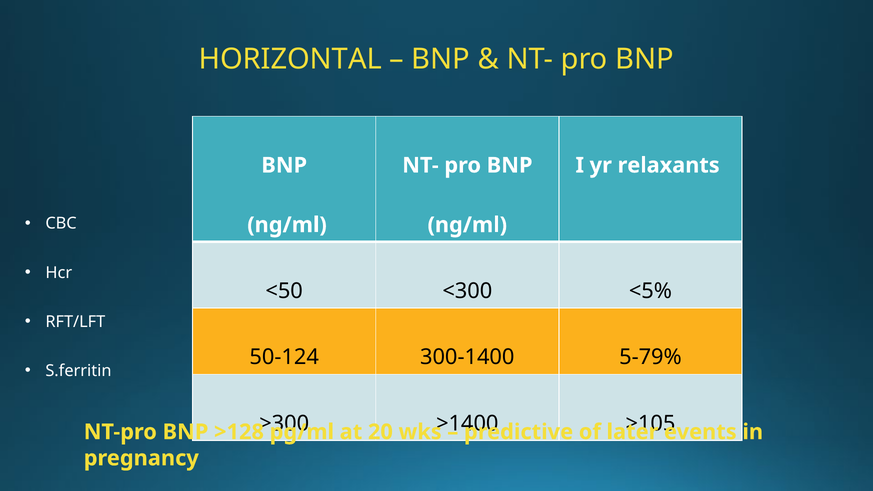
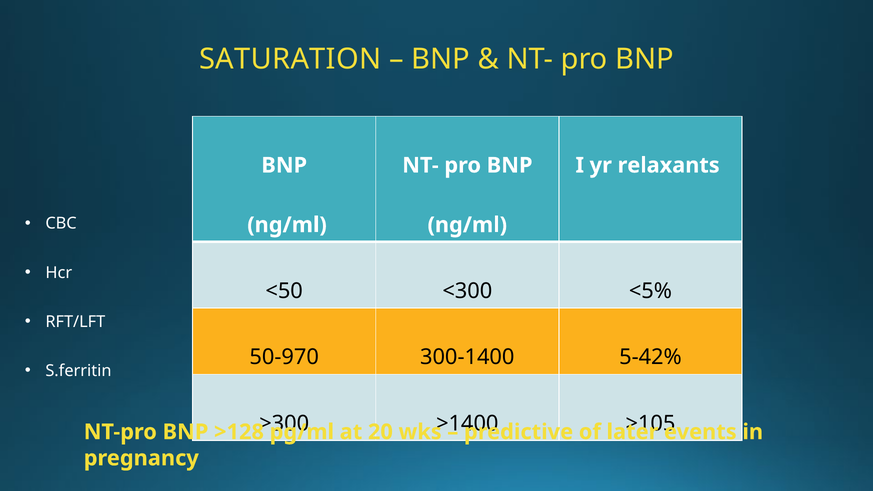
HORIZONTAL: HORIZONTAL -> SATURATION (290, 59)
50-124: 50-124 -> 50-970 (284, 357)
5-79%: 5-79% -> 5-42% (650, 357)
